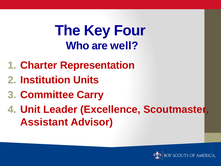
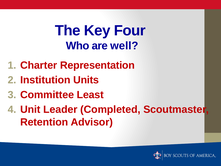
Carry: Carry -> Least (90, 95)
Excellence: Excellence -> Completed (110, 109)
Assistant: Assistant -> Retention (44, 122)
